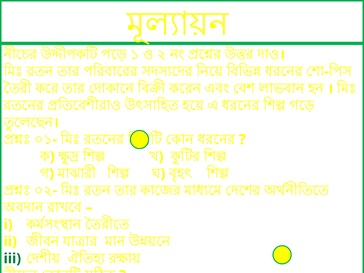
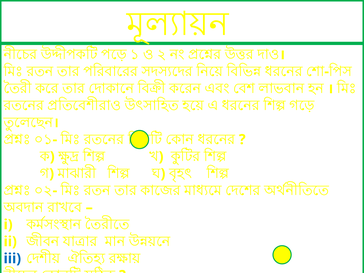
iii colour: green -> blue (12, 259)
